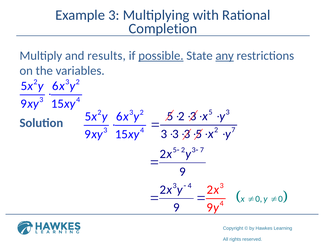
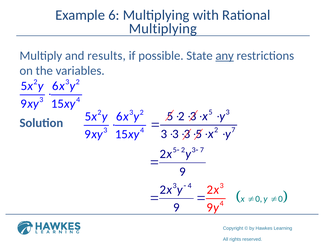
Example 3: 3 -> 6 (114, 15)
Completion: Completion -> Multiplying (163, 29)
possible underline: present -> none (161, 56)
